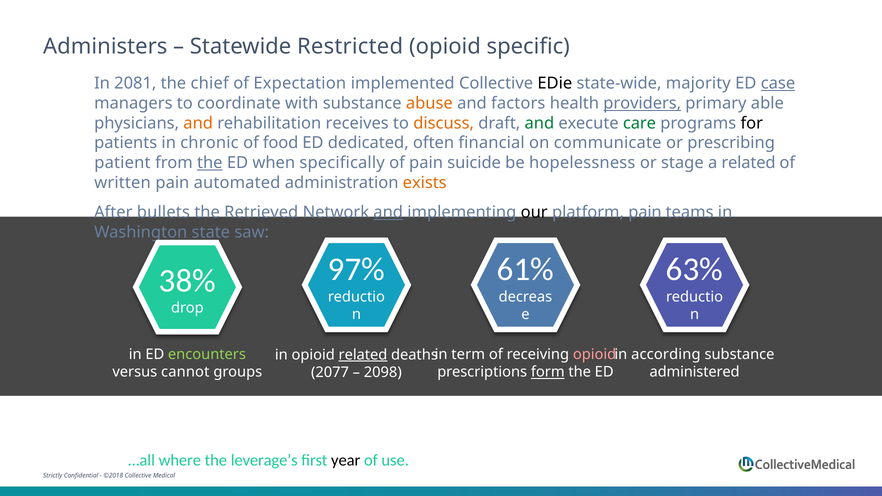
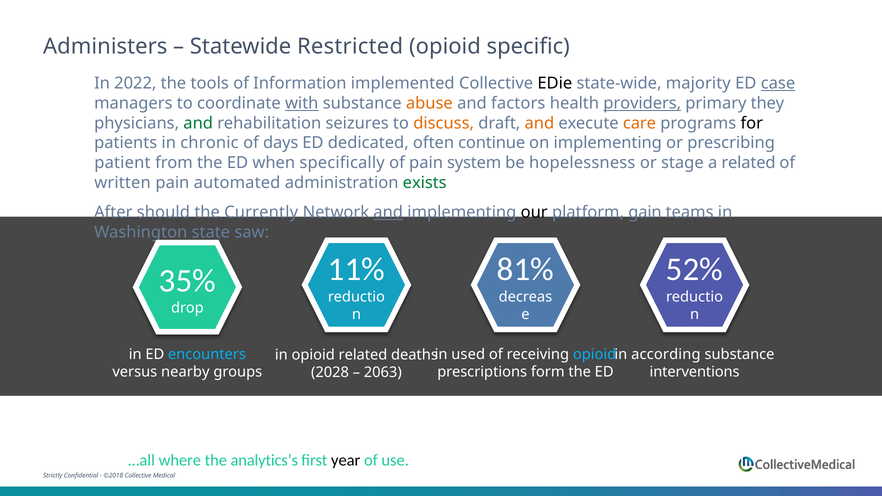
2081: 2081 -> 2022 (135, 83)
chief: chief -> tools (210, 83)
Expectation: Expectation -> Information (300, 83)
with underline: none -> present (302, 103)
able: able -> they (767, 103)
and colour: orange -> green (198, 123)
receives: receives -> seizures (357, 123)
and colour: green -> orange (539, 123)
care colour: green -> orange (639, 123)
food: food -> days (281, 143)
financial: financial -> continue (492, 143)
on communicate: communicate -> implementing (608, 143)
the underline: present -> none (210, 163)
suicide: suicide -> system (474, 163)
exists colour: orange -> green (425, 183)
bullets: bullets -> should (163, 212)
Retrieved: Retrieved -> Currently (261, 212)
platform pain: pain -> gain (645, 212)
97%: 97% -> 11% (356, 270)
61%: 61% -> 81% (525, 270)
63%: 63% -> 52% (695, 270)
38%: 38% -> 35% (187, 281)
encounters colour: light green -> light blue (207, 355)
term: term -> used (468, 355)
opioid colour: pink -> light blue (595, 355)
related underline: present -> none (363, 355)
cannot: cannot -> nearby (185, 372)
form underline: present -> none (548, 372)
administered: administered -> interventions (695, 372)
2077: 2077 -> 2028 (330, 372)
2098: 2098 -> 2063 (383, 372)
leverage’s: leverage’s -> analytics’s (264, 461)
